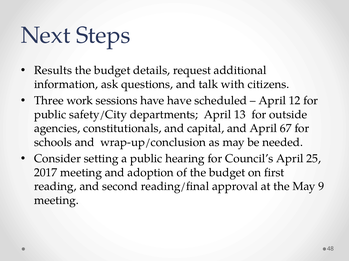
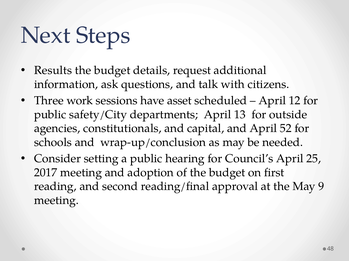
have have: have -> asset (179, 101)
67: 67 -> 52 (286, 129)
